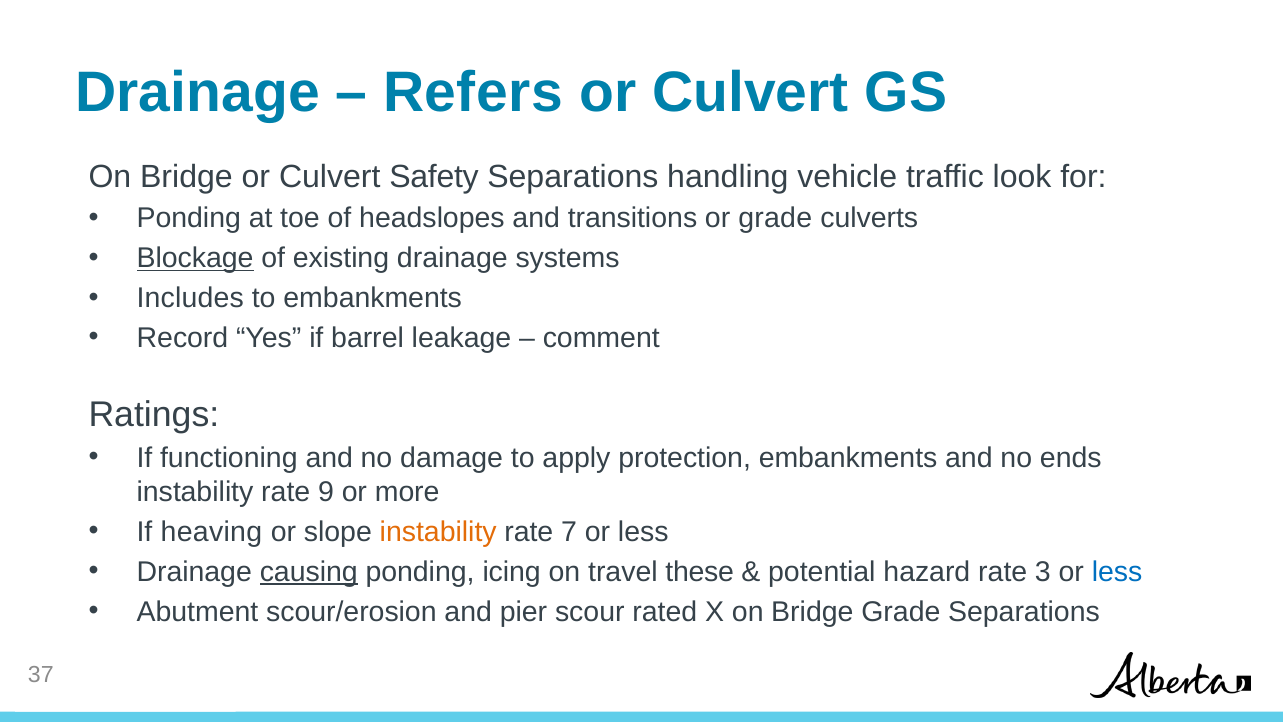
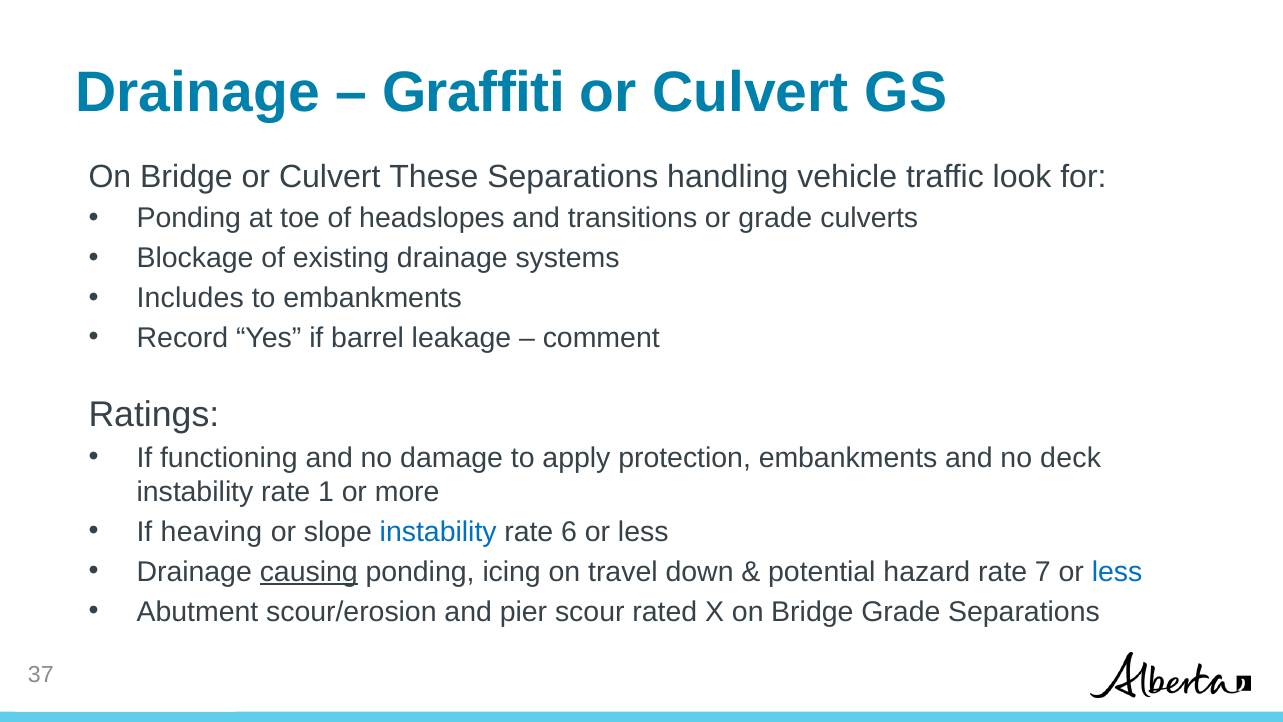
Refers: Refers -> Graffiti (474, 92)
Safety: Safety -> These (434, 177)
Blockage underline: present -> none (195, 258)
ends: ends -> deck (1071, 458)
9: 9 -> 1 (326, 492)
instability colour: orange -> blue (438, 532)
7: 7 -> 6 (569, 532)
these: these -> down (700, 572)
3: 3 -> 7 (1043, 572)
